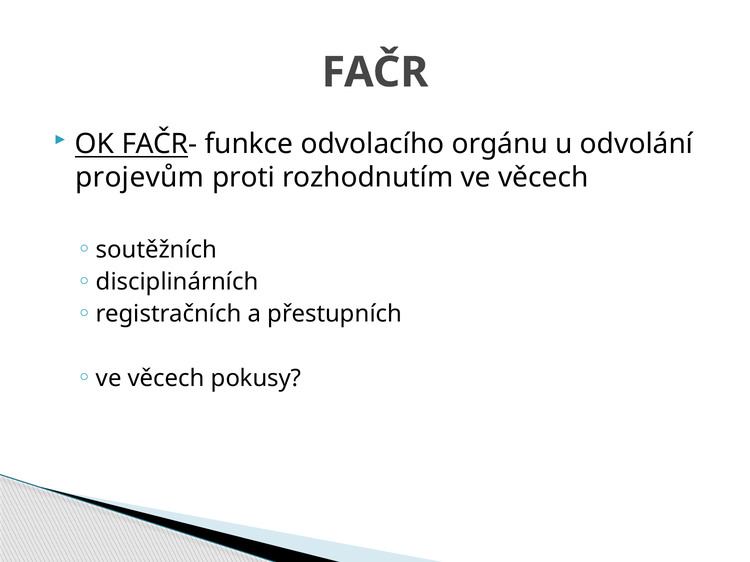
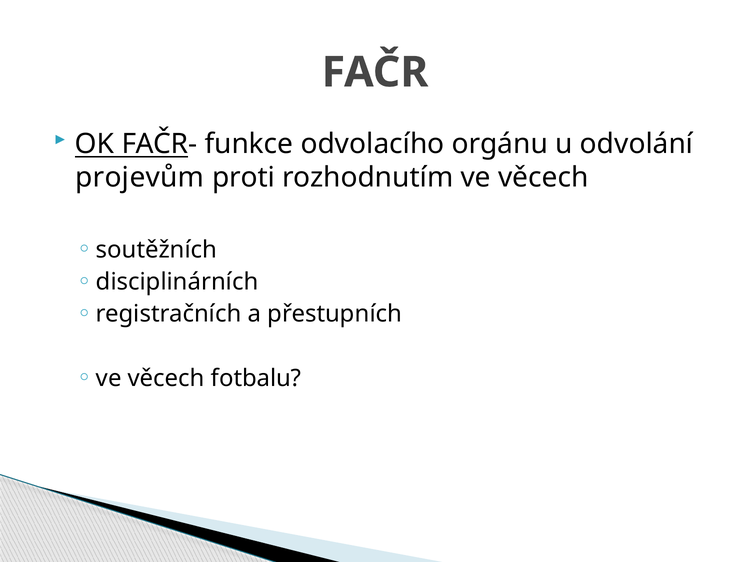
pokusy: pokusy -> fotbalu (256, 378)
